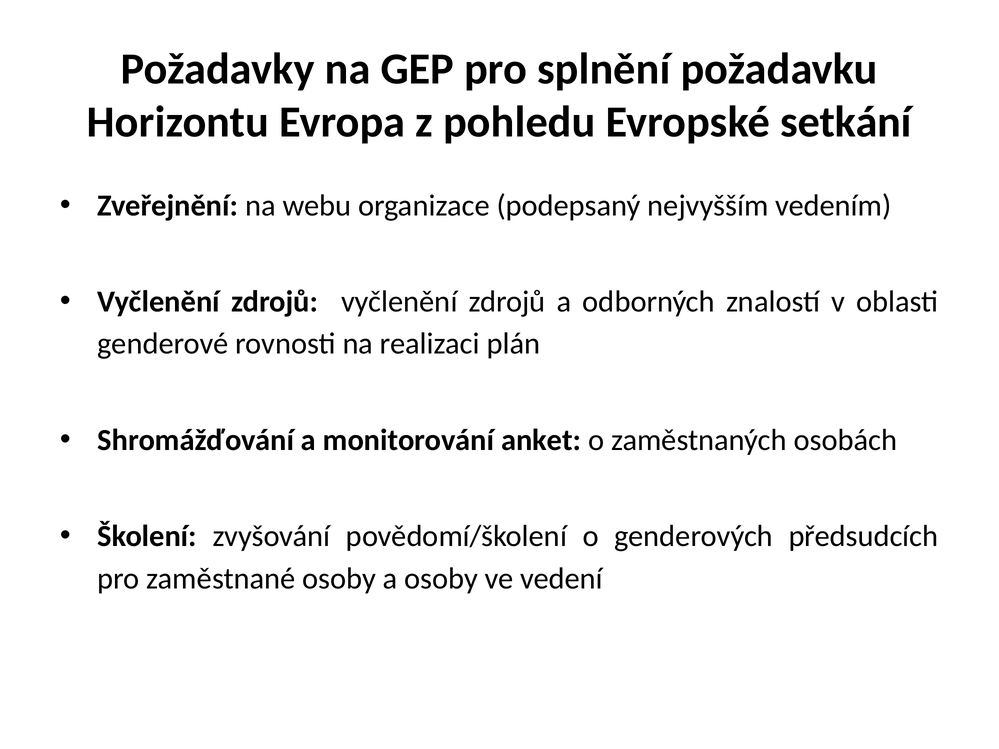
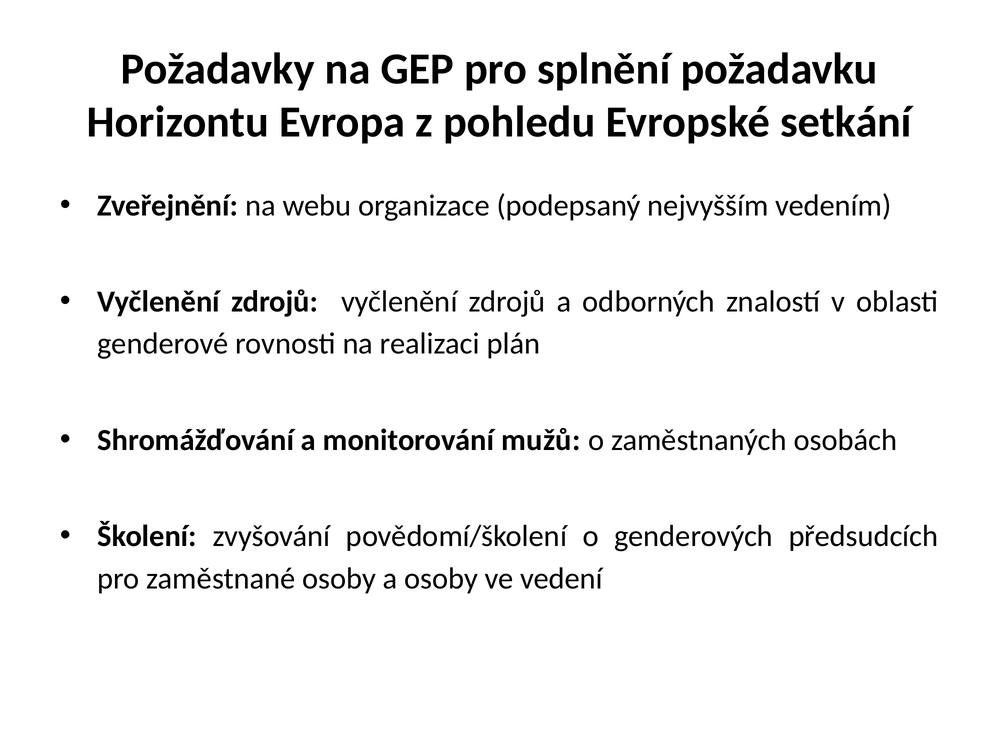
anket: anket -> mužů (541, 440)
